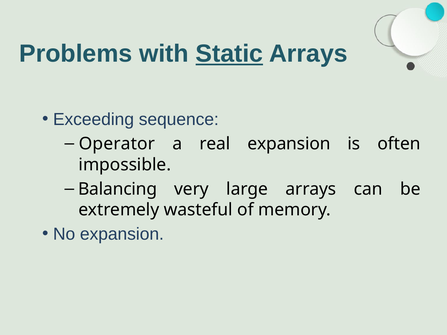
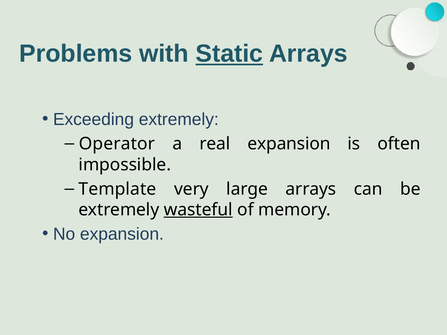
Exceeding sequence: sequence -> extremely (179, 120)
Balancing: Balancing -> Template (117, 189)
wasteful underline: none -> present (198, 210)
